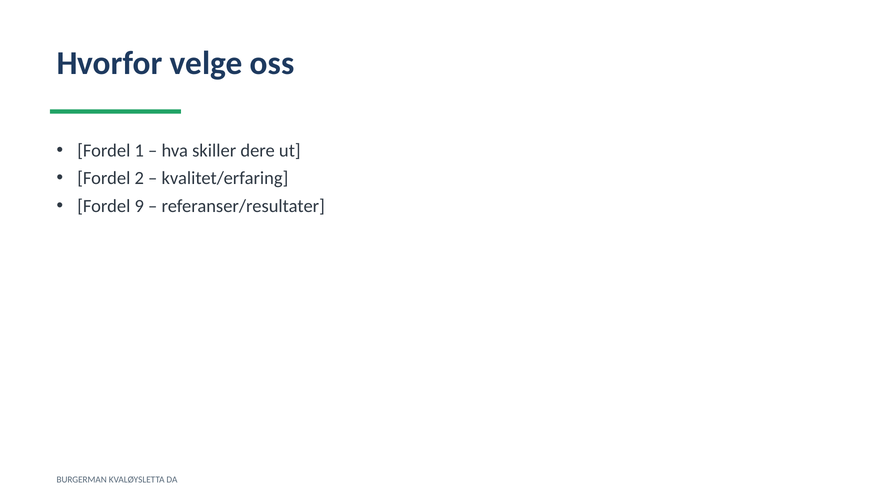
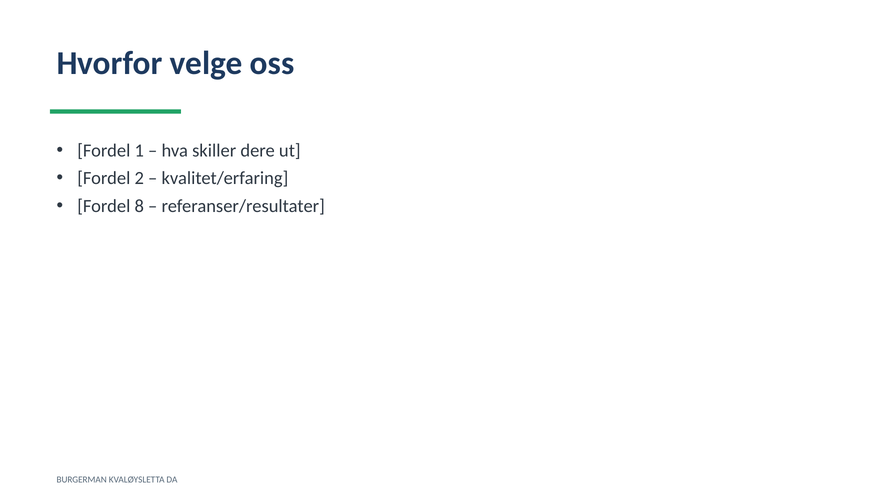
9: 9 -> 8 (139, 206)
